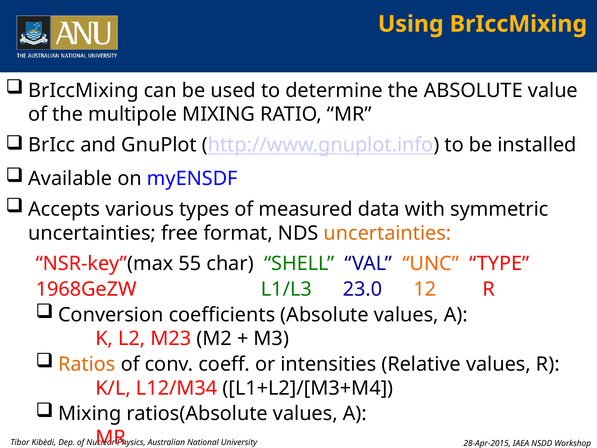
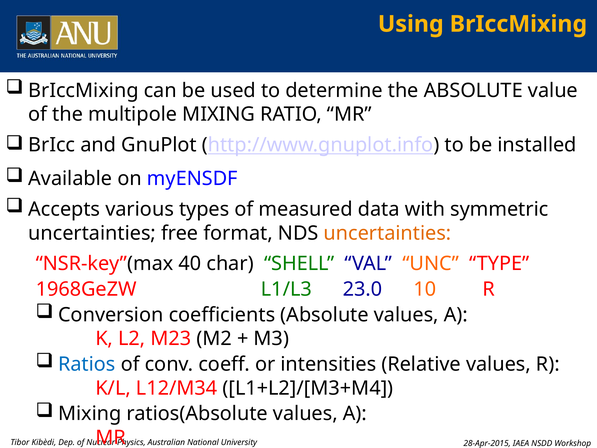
55: 55 -> 40 (190, 264)
12: 12 -> 10 (425, 289)
Ratios colour: orange -> blue (87, 364)
